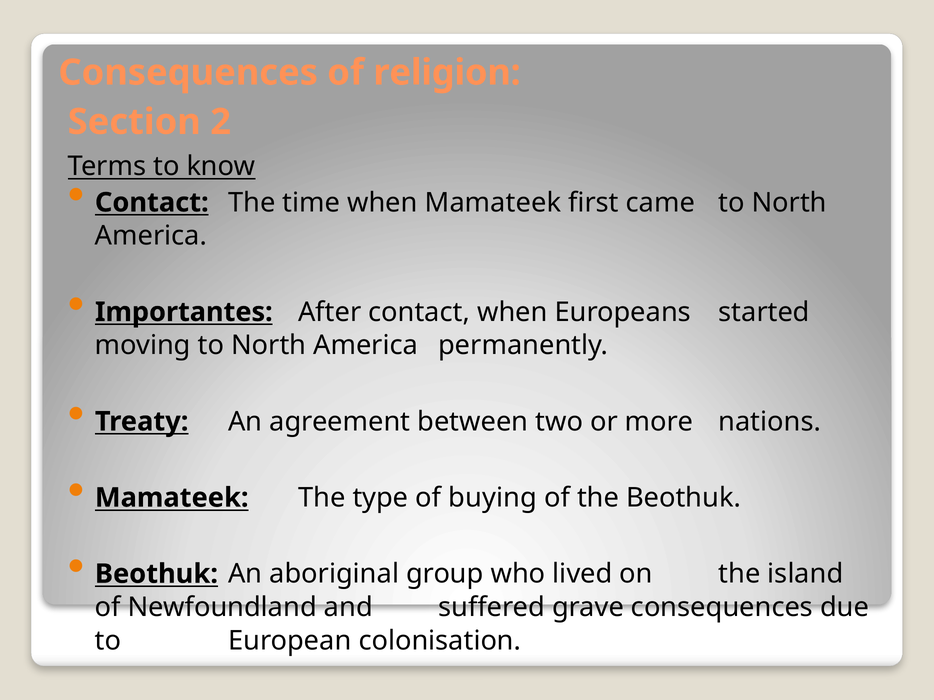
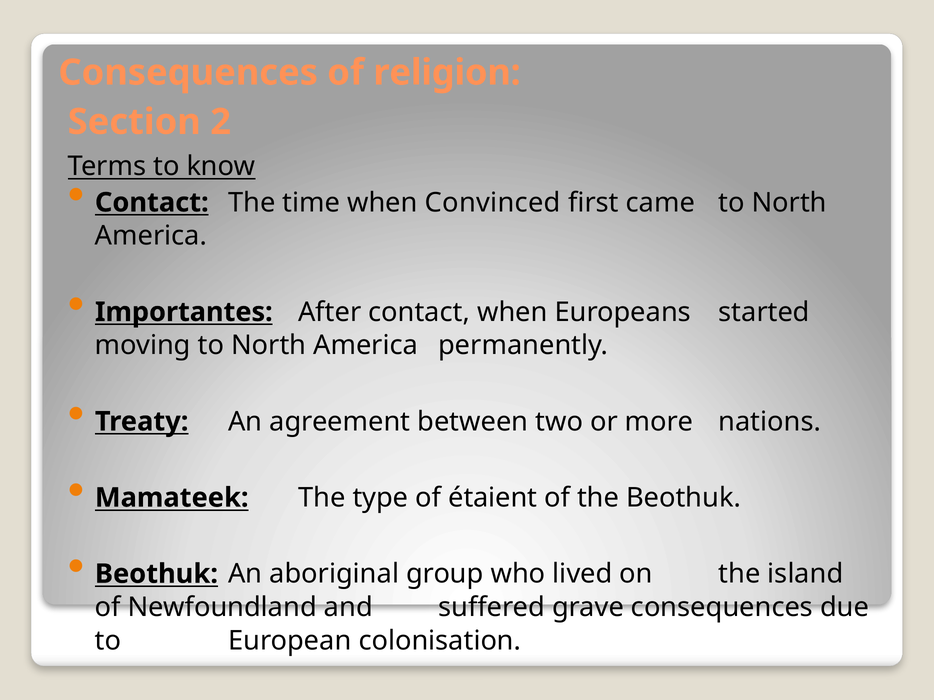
when Mamateek: Mamateek -> Convinced (493, 203)
buying: buying -> étaient (493, 498)
